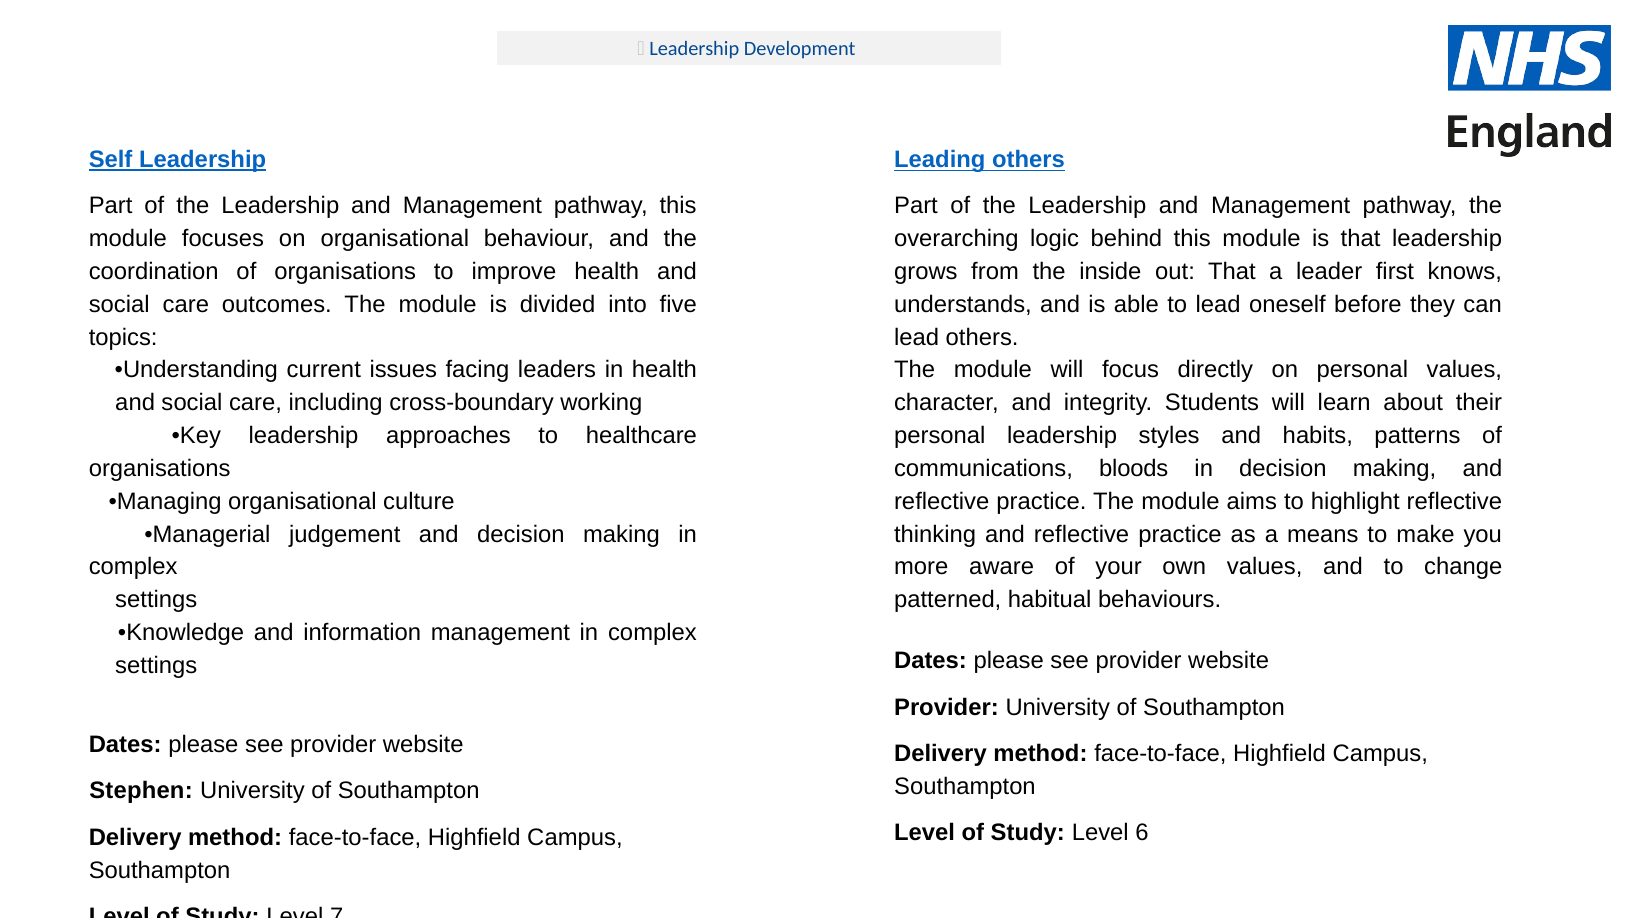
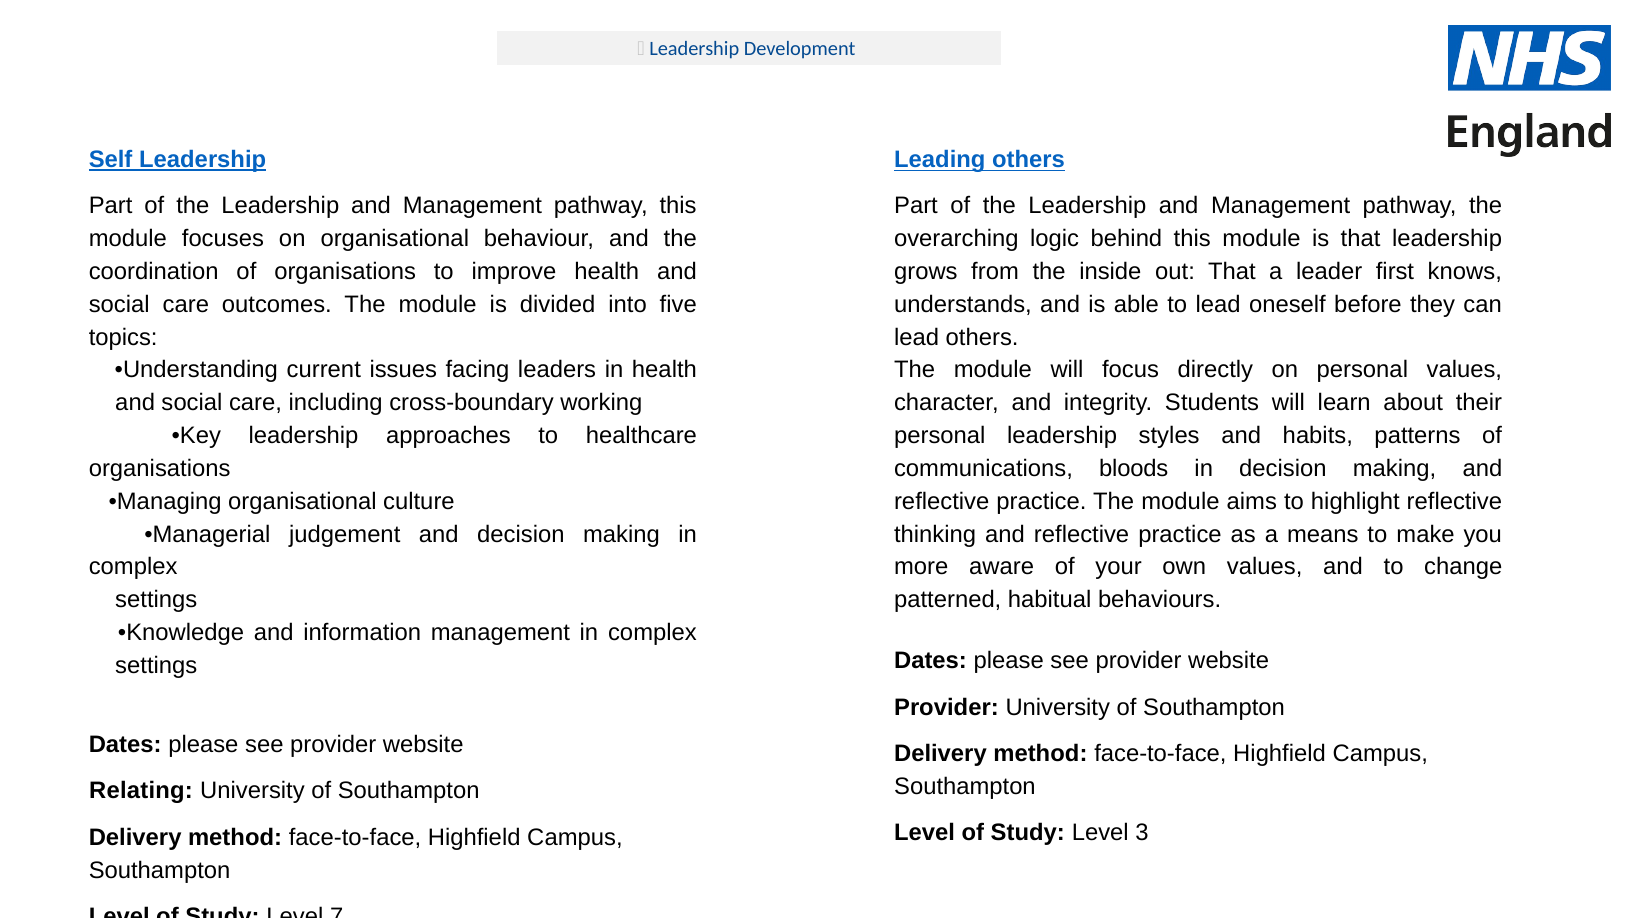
Stephen: Stephen -> Relating (141, 791)
6: 6 -> 3 (1142, 833)
